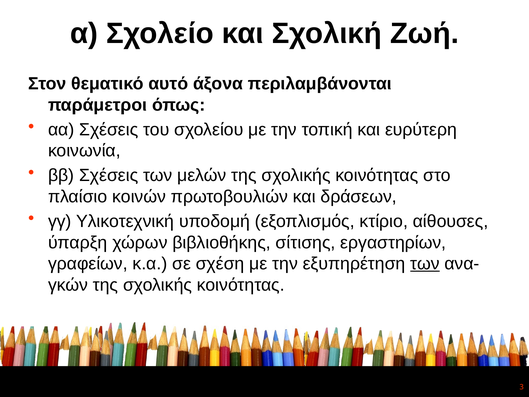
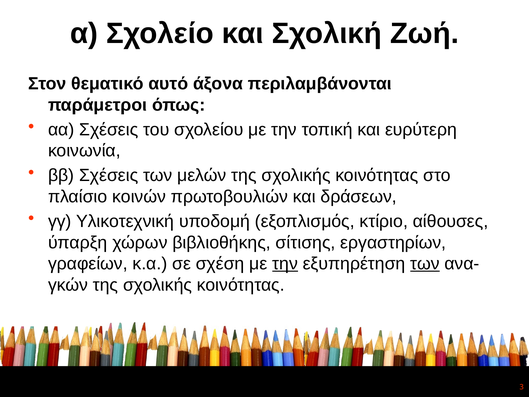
την underline: none -> present (285, 264)
